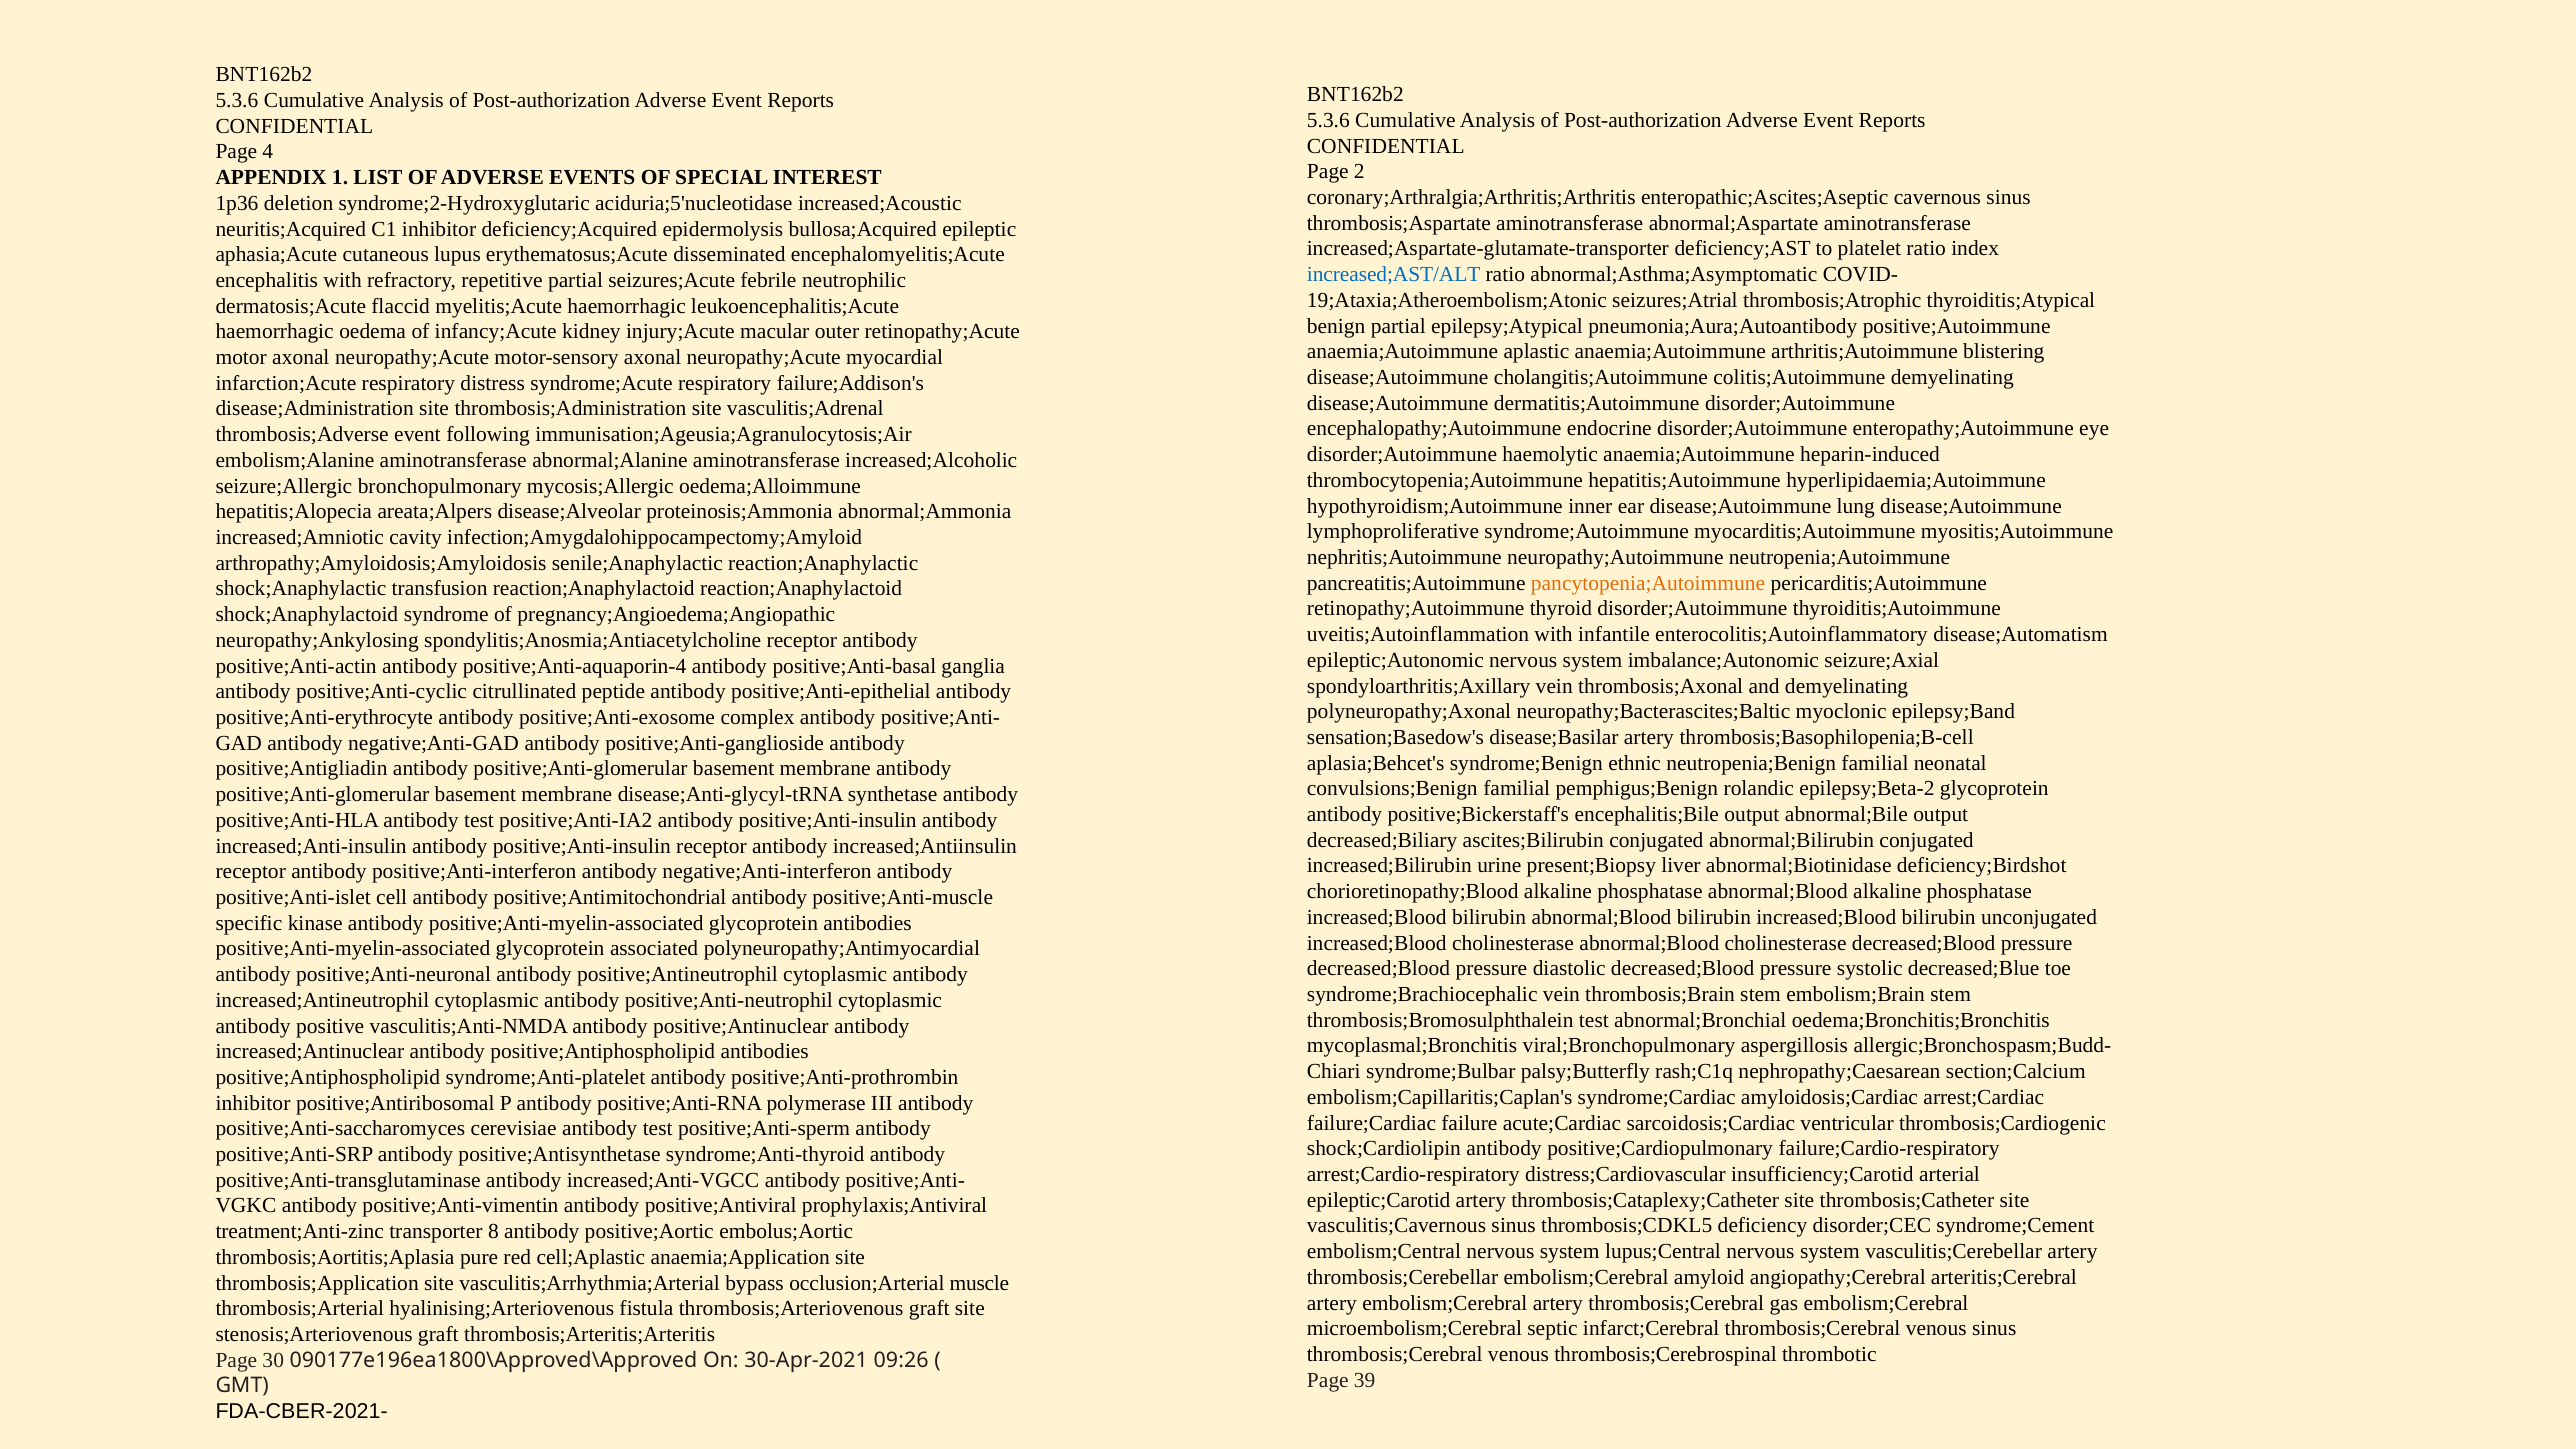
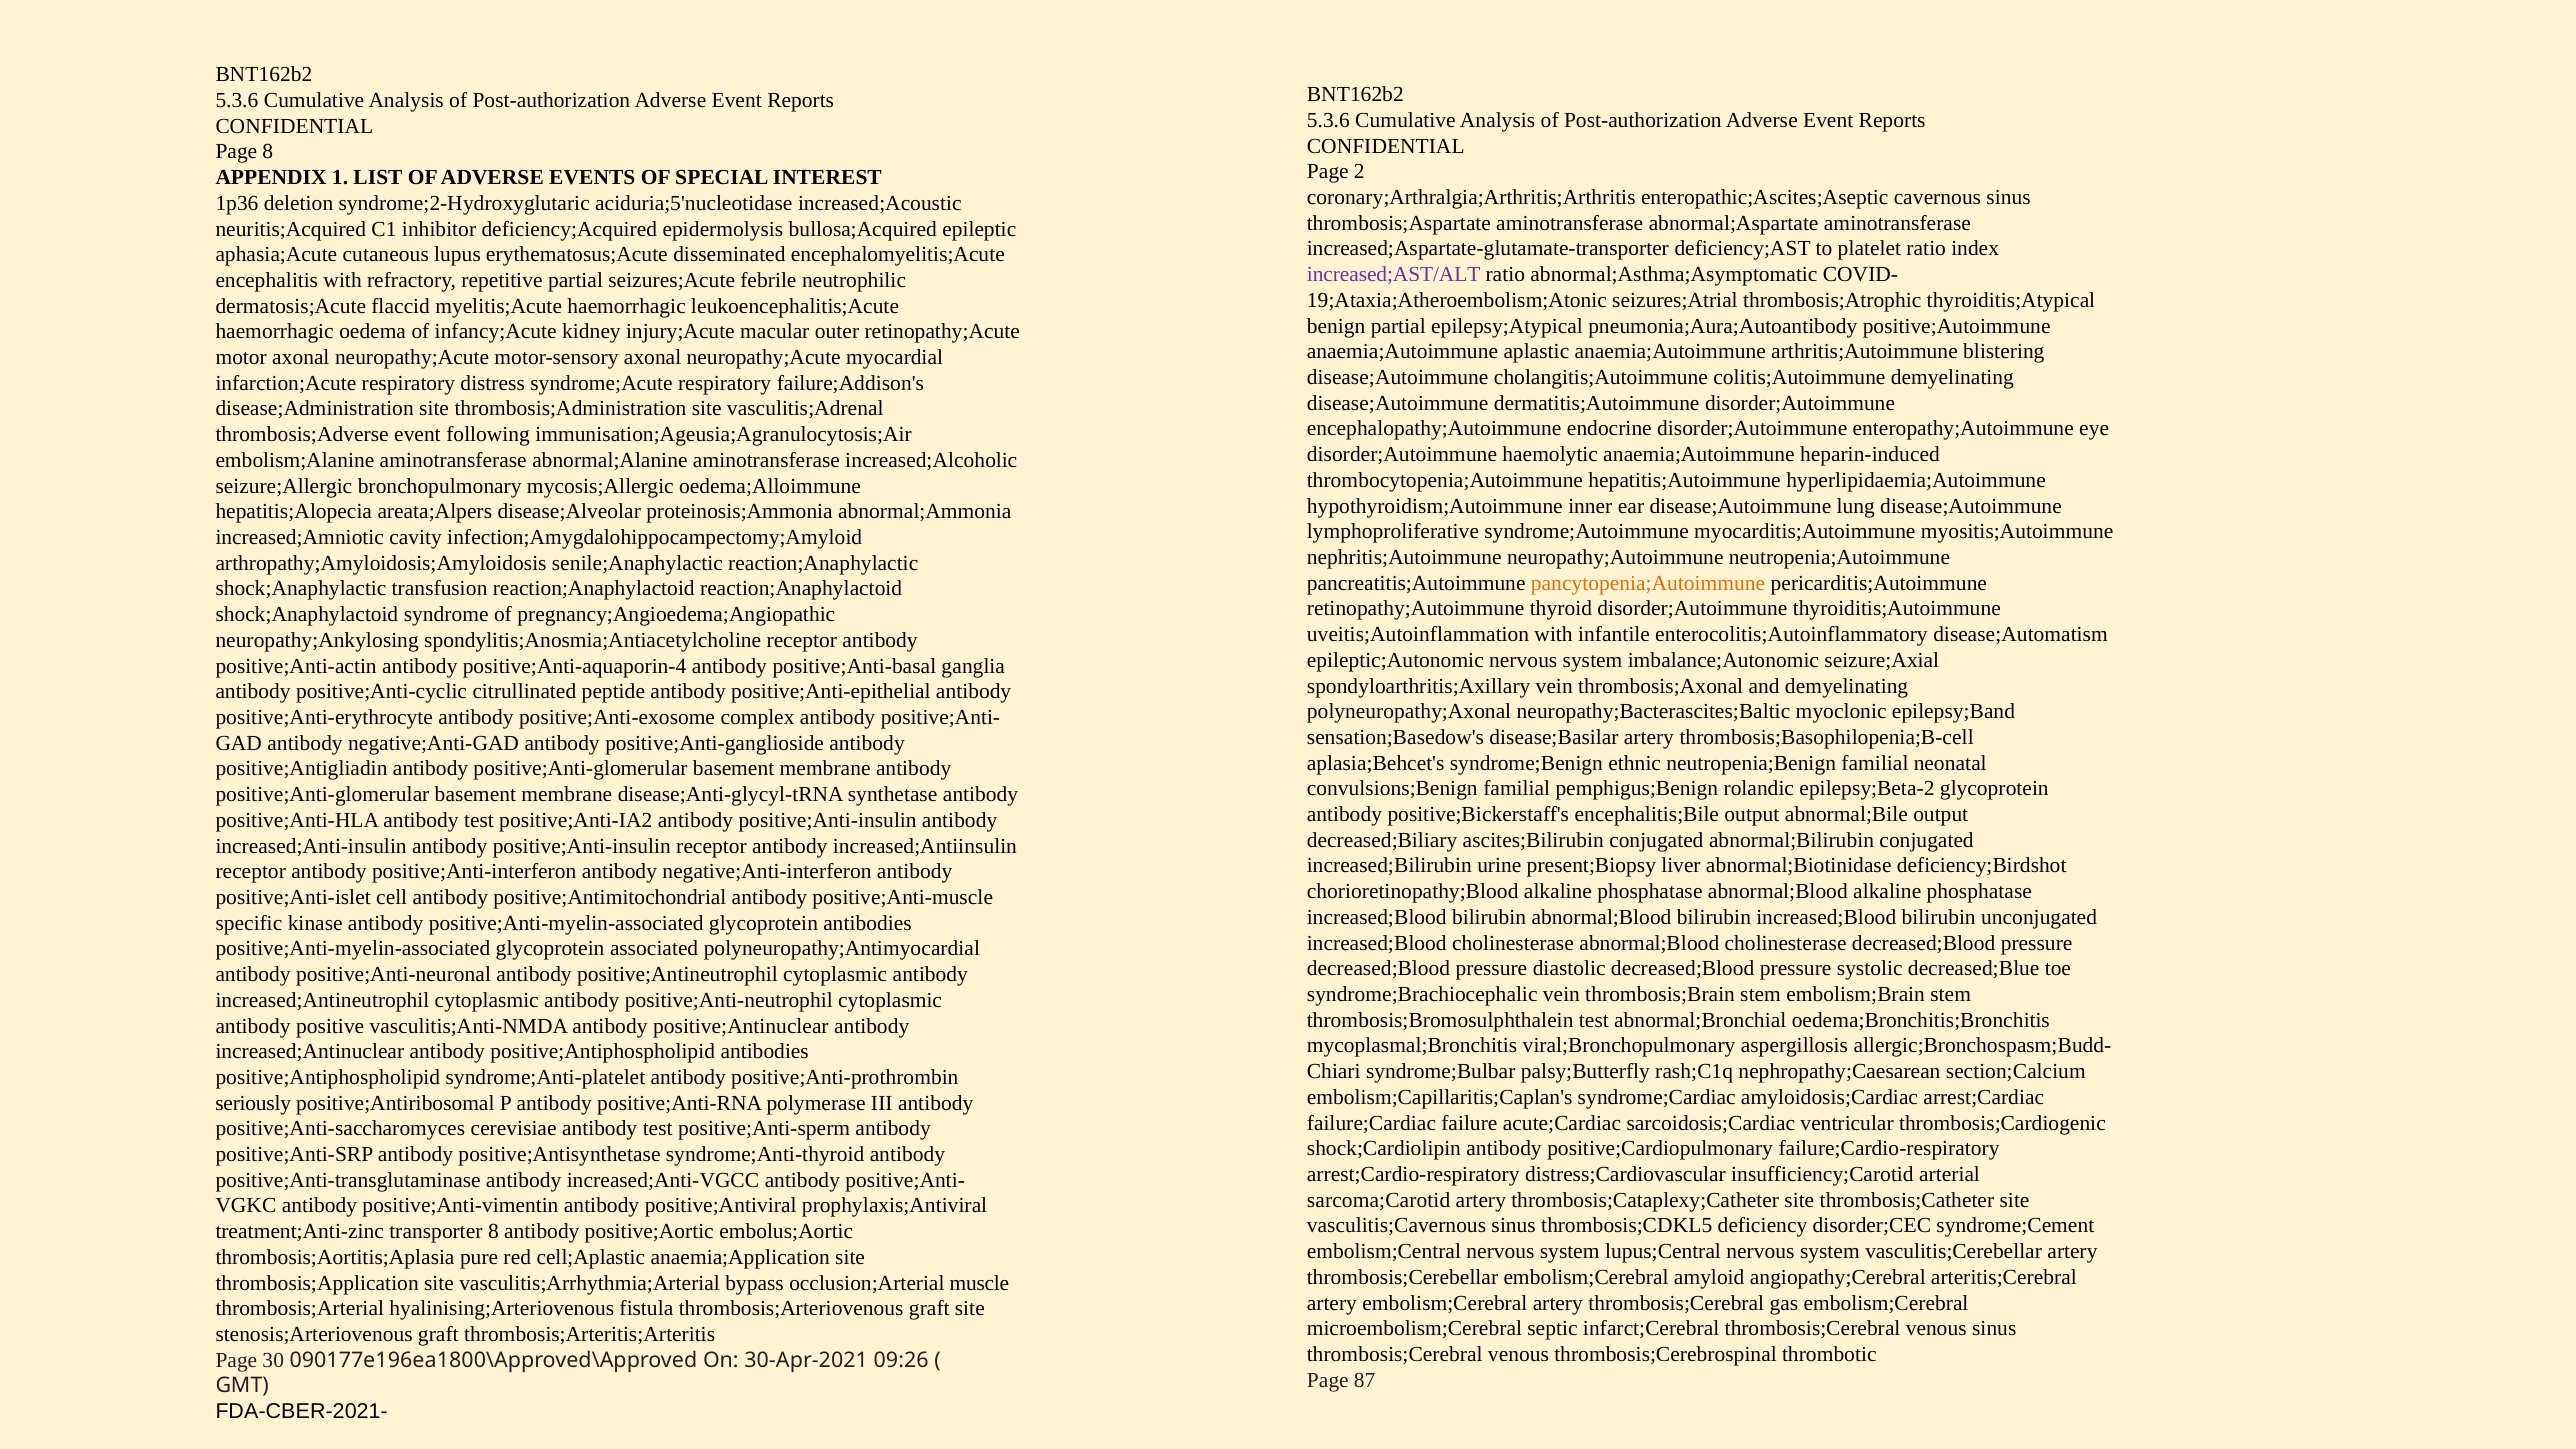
Page 4: 4 -> 8 (268, 152)
increased;AST/ALT colour: blue -> purple (1394, 275)
inhibitor: inhibitor -> seriously (253, 1103)
epileptic;Carotid: epileptic;Carotid -> sarcoma;Carotid (1379, 1200)
39: 39 -> 87 (1365, 1380)
